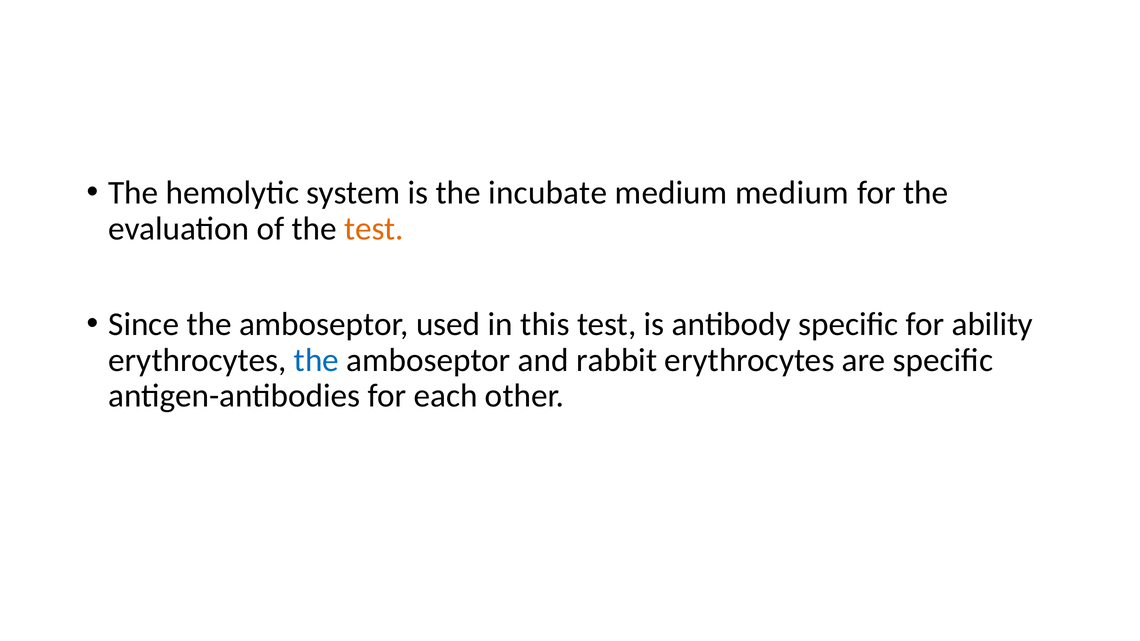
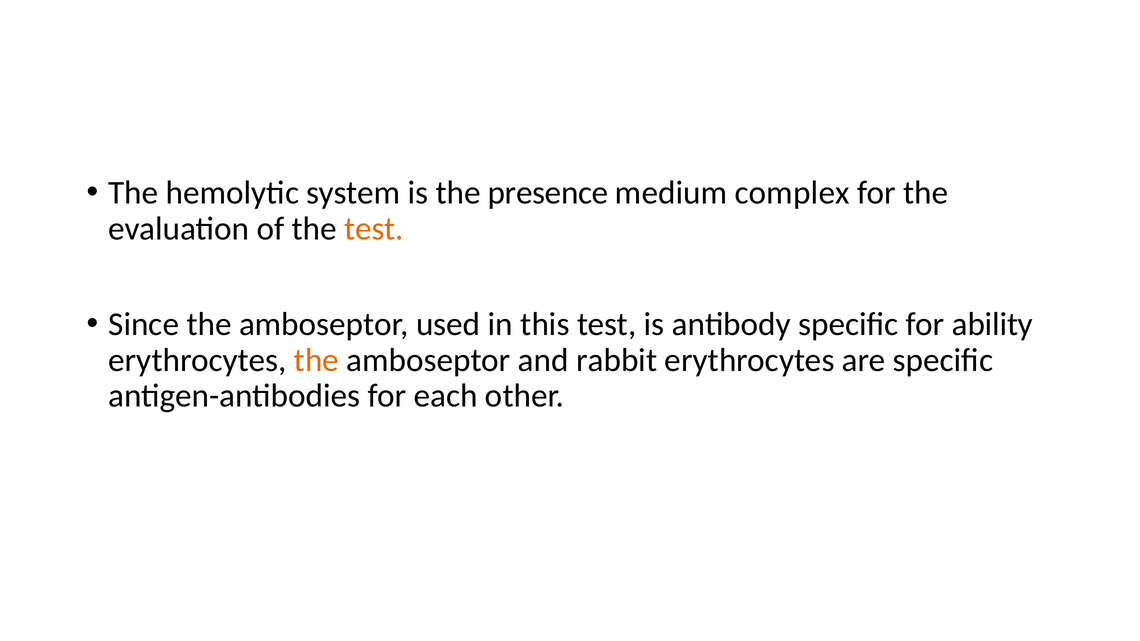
incubate: incubate -> presence (548, 193)
medium medium: medium -> complex (792, 193)
the colour: blue -> orange (316, 360)
